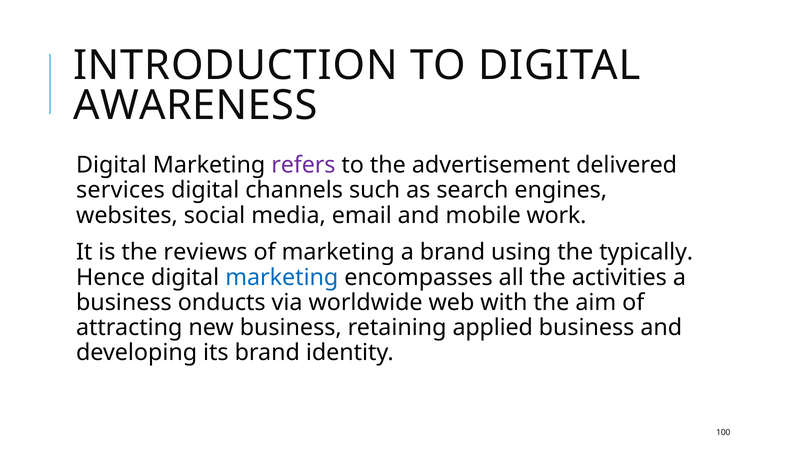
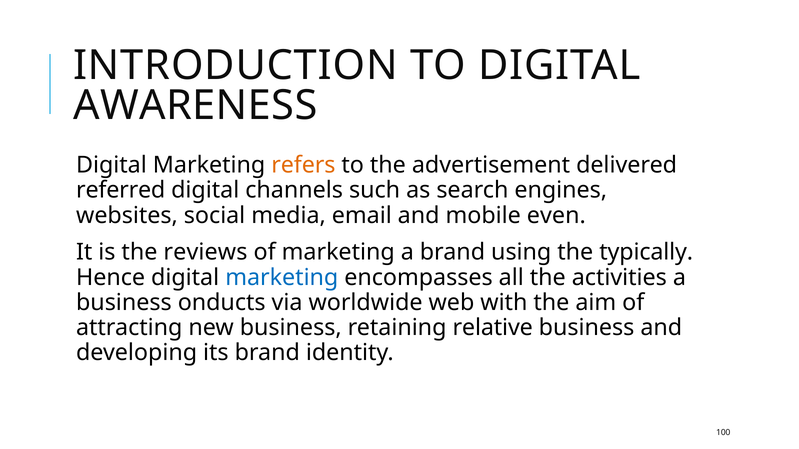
refers colour: purple -> orange (303, 165)
services: services -> referred (121, 190)
work: work -> even (556, 216)
applied: applied -> relative (493, 328)
